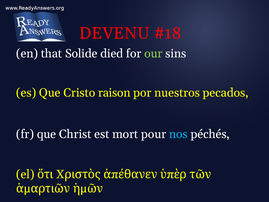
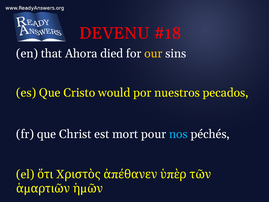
Solide: Solide -> Ahora (81, 54)
our colour: light green -> yellow (153, 54)
raison: raison -> would (114, 93)
